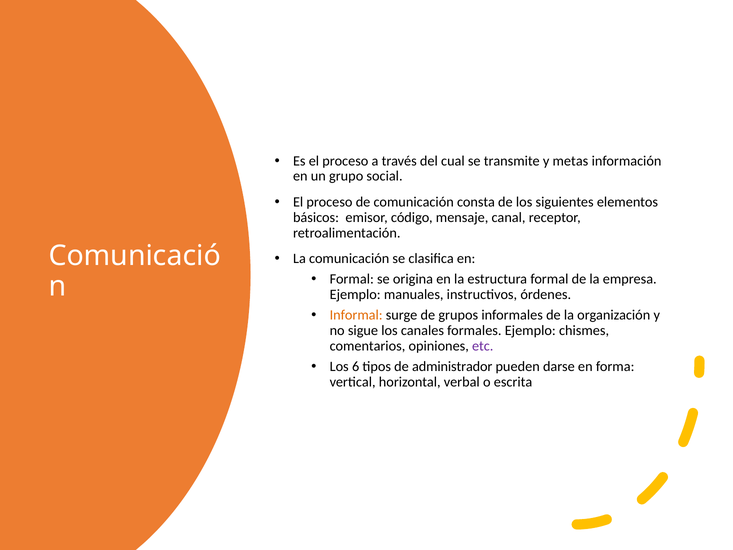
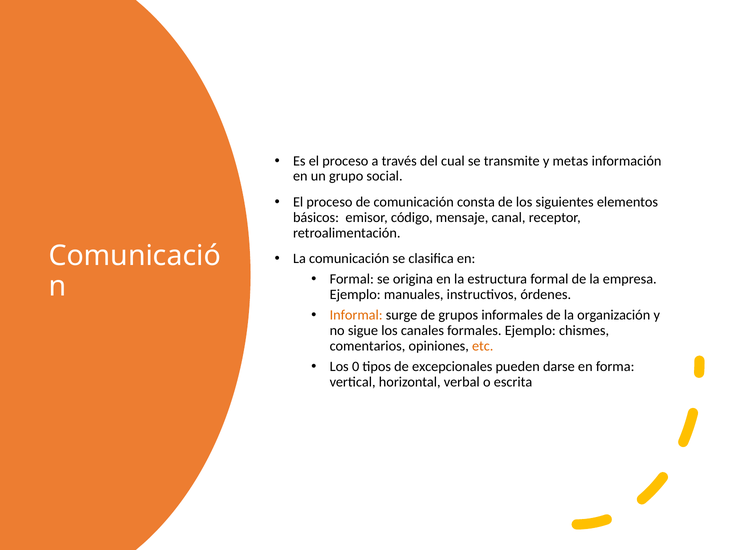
etc colour: purple -> orange (483, 346)
6: 6 -> 0 (356, 366)
administrador: administrador -> excepcionales (452, 366)
